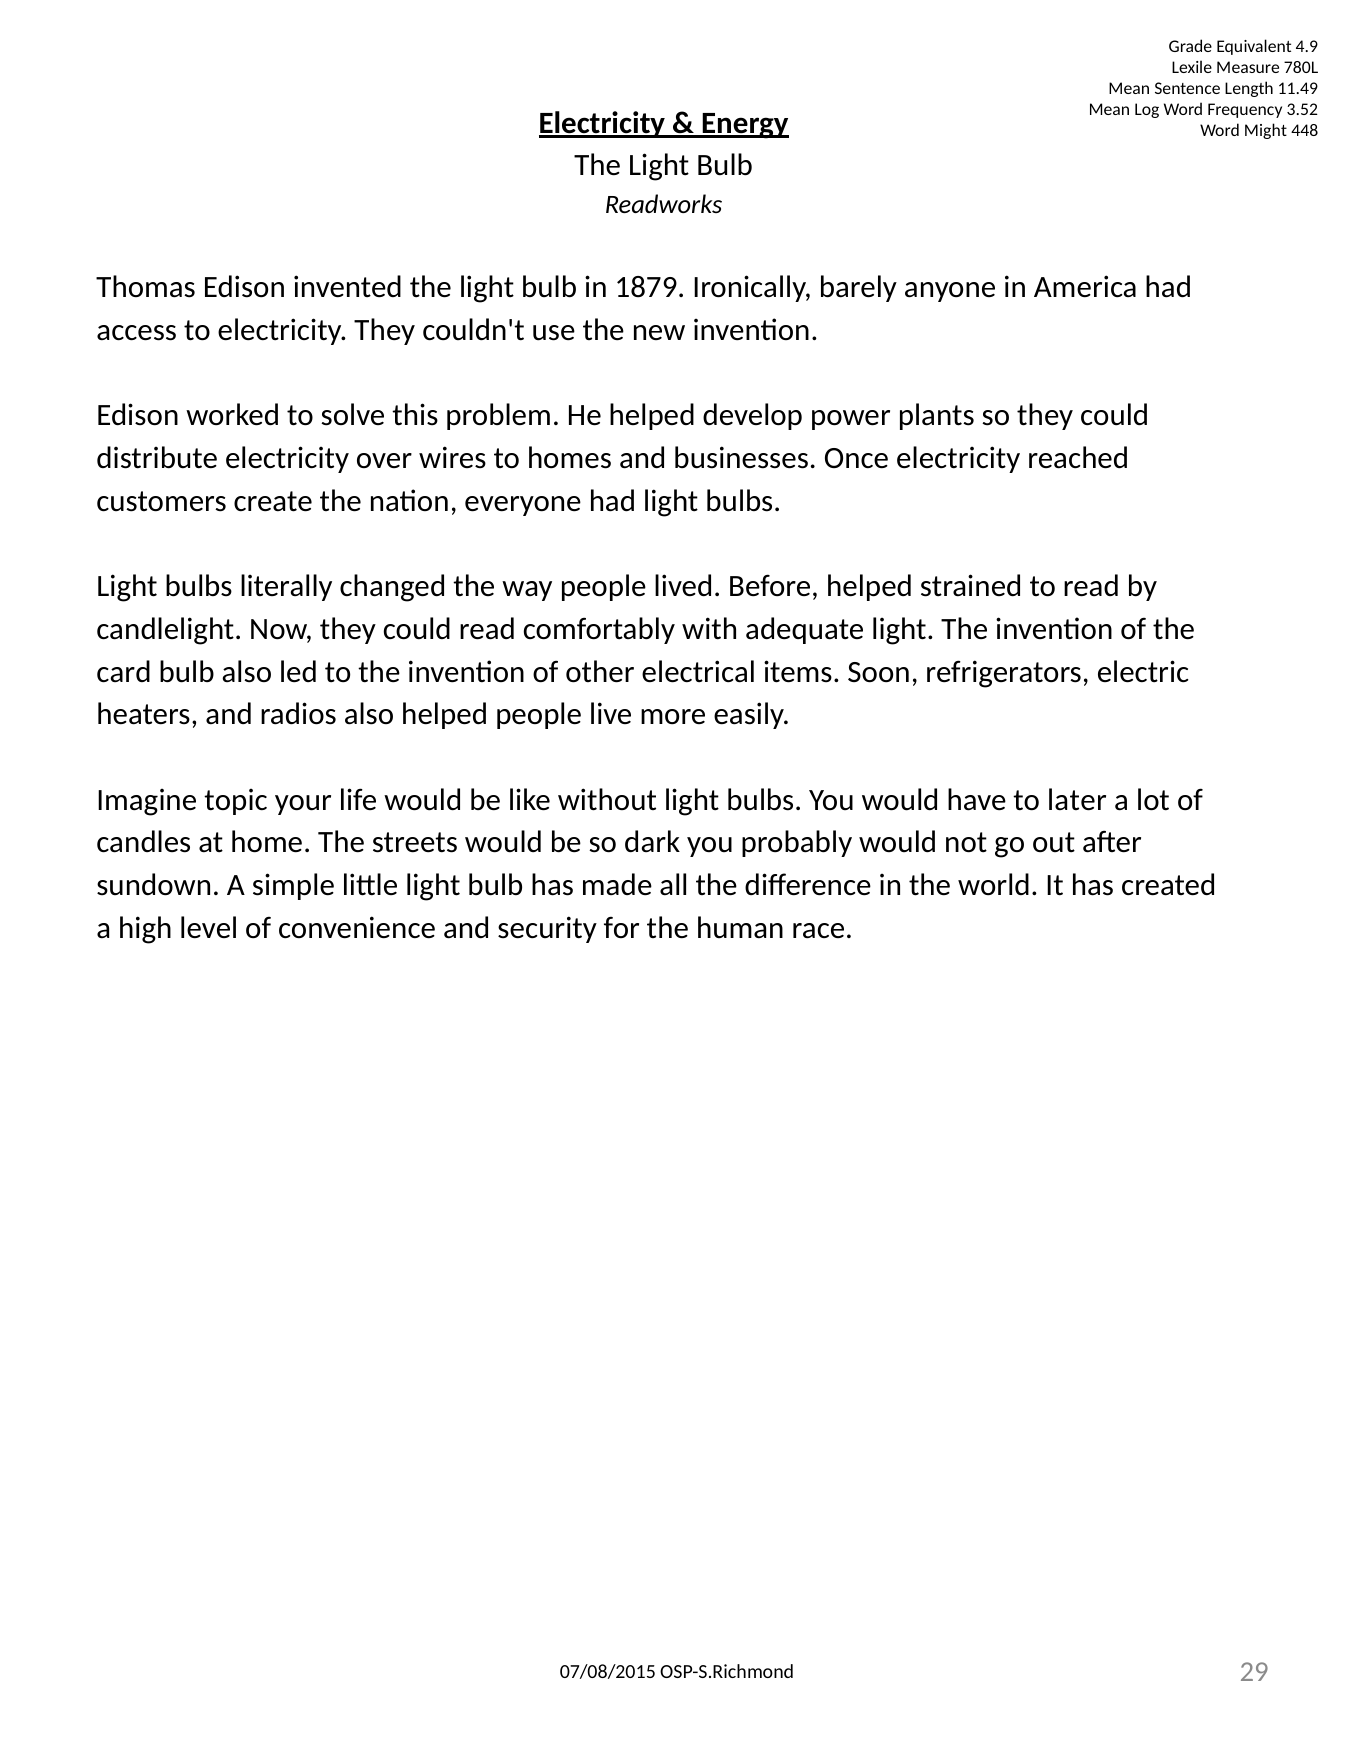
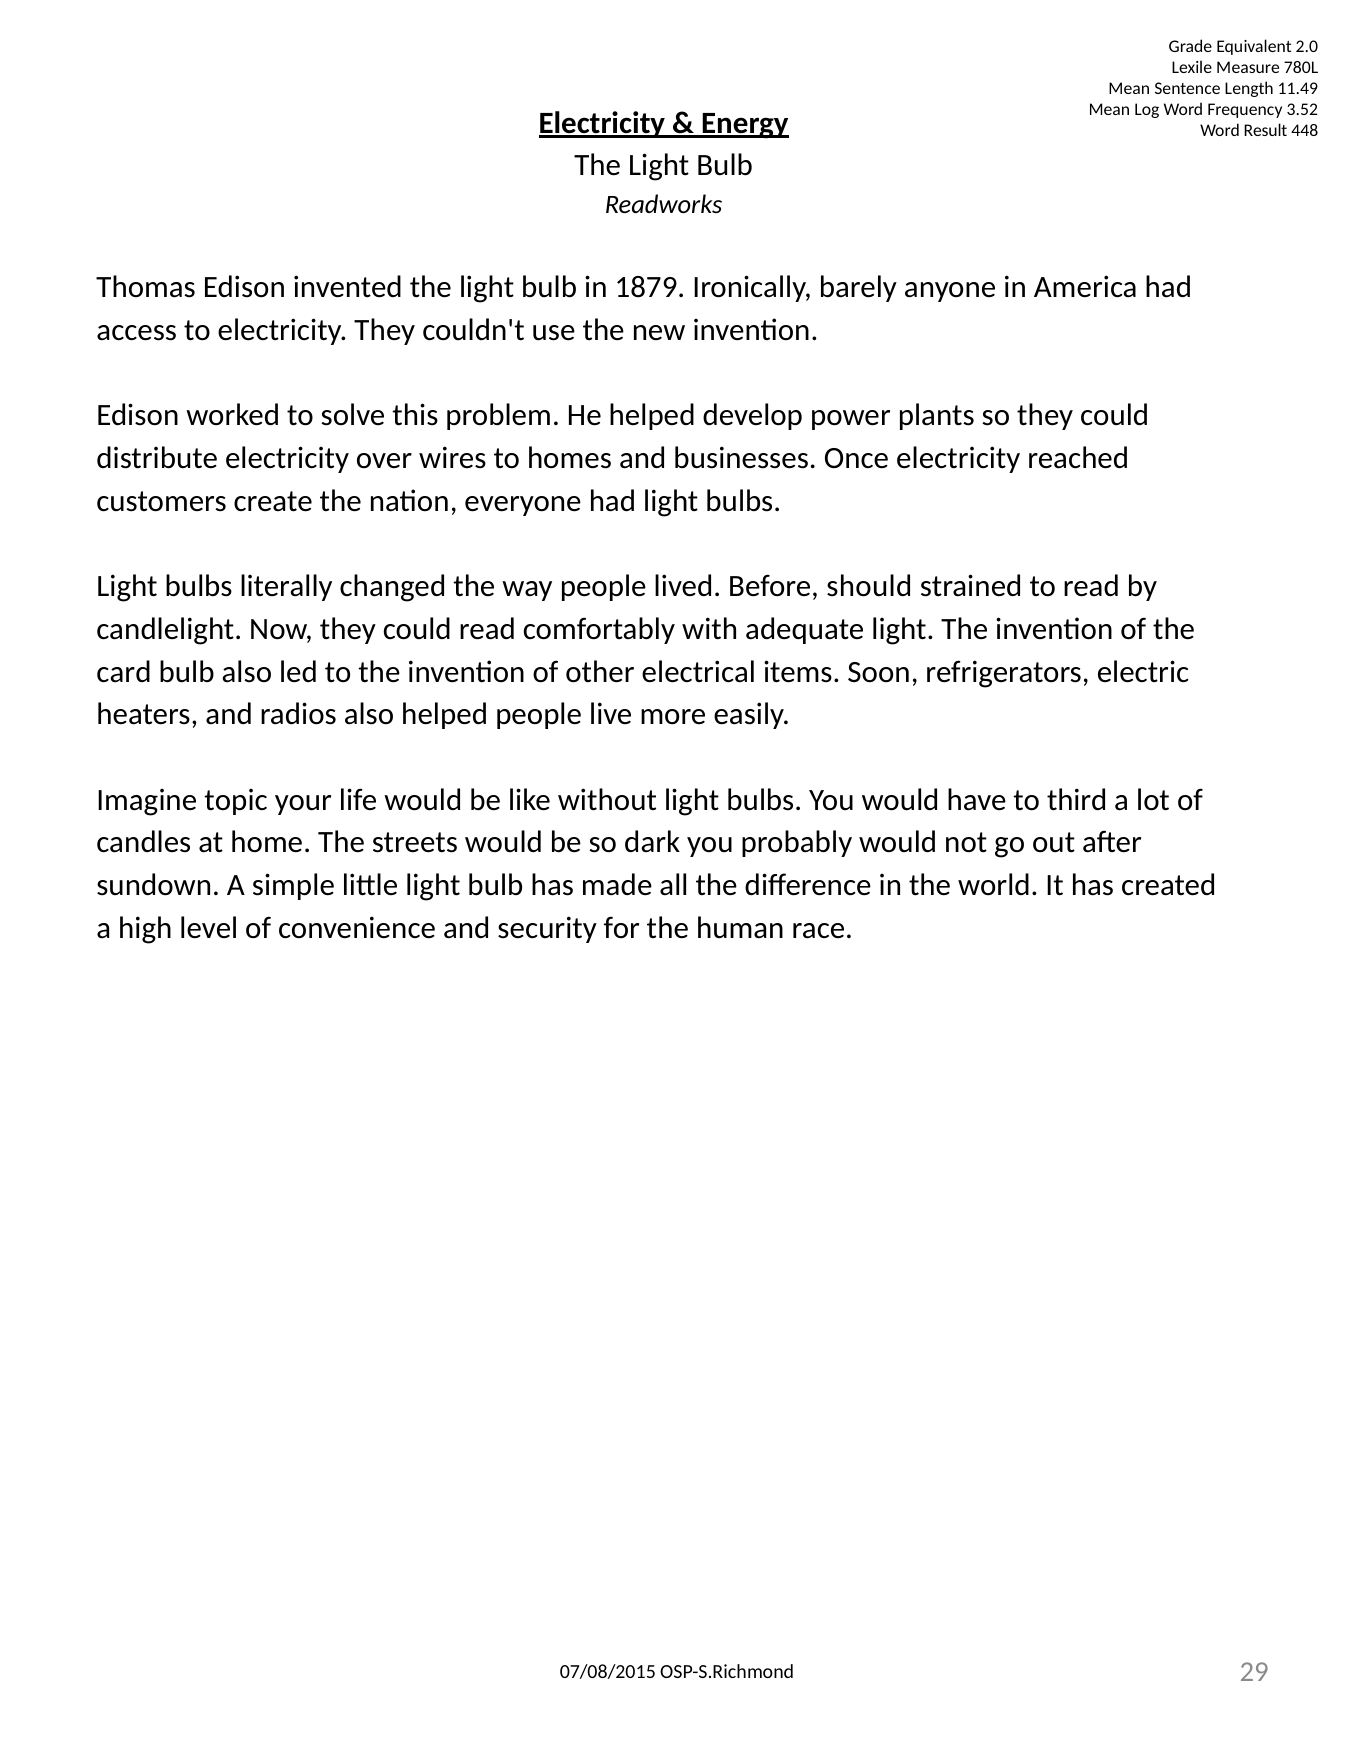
4.9: 4.9 -> 2.0 (1307, 46)
Might: Might -> Result (1266, 131)
Before helped: helped -> should (869, 587)
later: later -> third (1077, 800)
